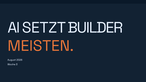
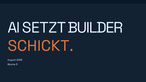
MEISTEN: MEISTEN -> SCHICKT (41, 46)
